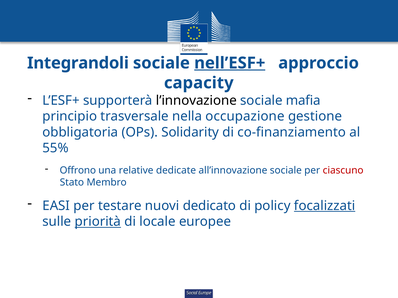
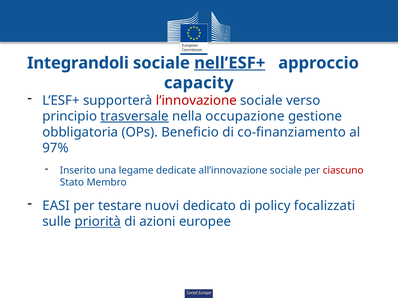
l’innovazione colour: black -> red (196, 101)
mafia: mafia -> verso (303, 101)
trasversale underline: none -> present (135, 117)
Solidarity: Solidarity -> Beneficio (190, 132)
55%: 55% -> 97% (55, 148)
Offrono: Offrono -> Inserito (78, 171)
relative: relative -> legame (136, 171)
focalizzati underline: present -> none (325, 206)
locale: locale -> azioni (157, 222)
